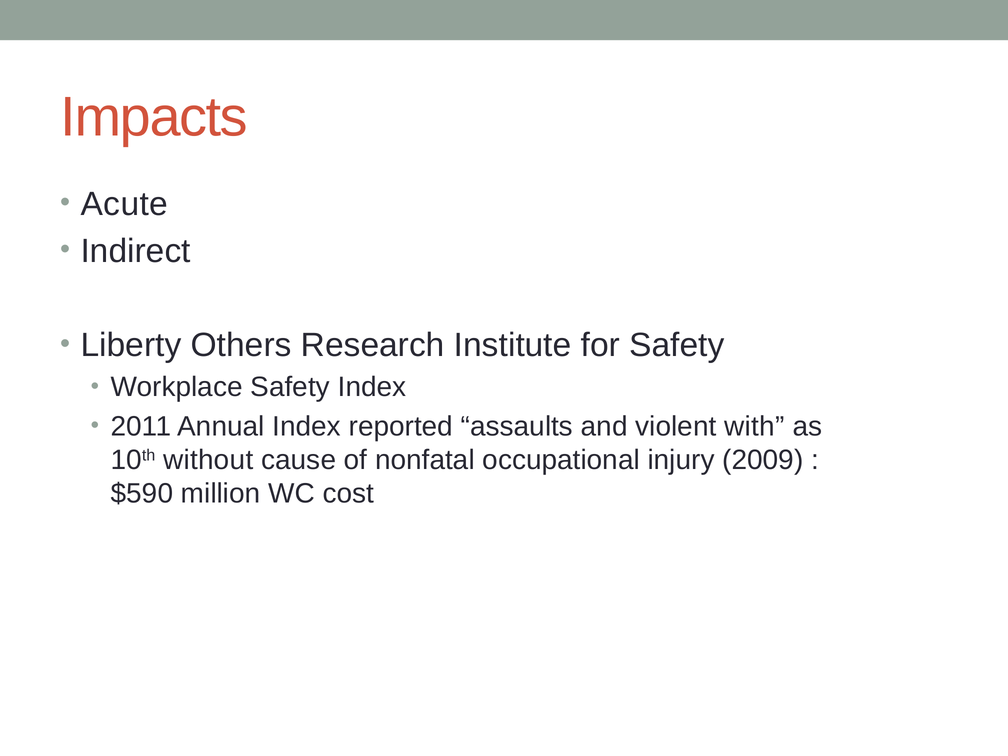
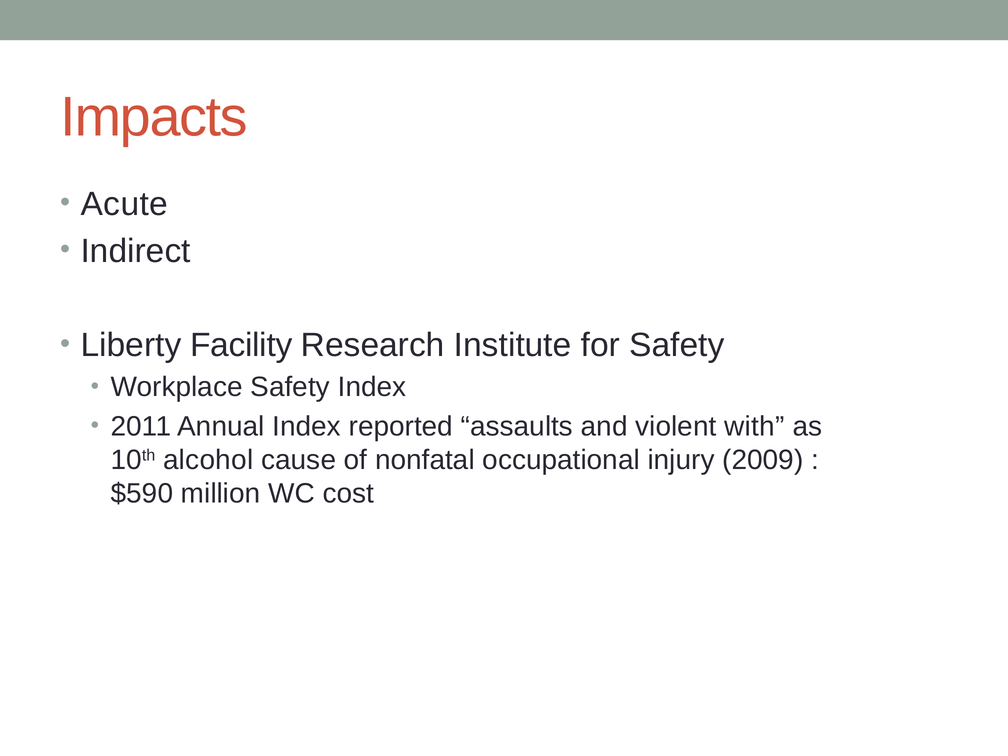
Others: Others -> Facility (241, 345)
without: without -> alcohol (208, 460)
